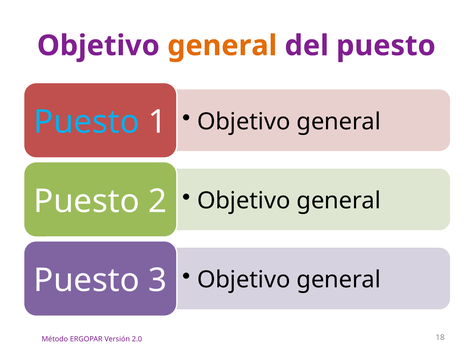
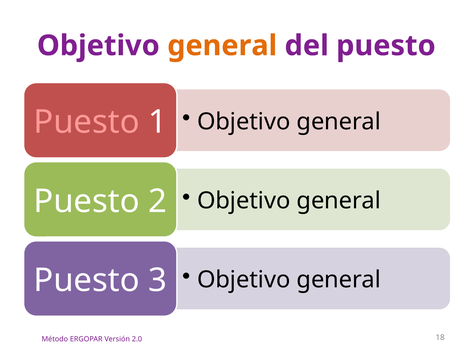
Puesto colour: light blue -> pink (87, 122)
